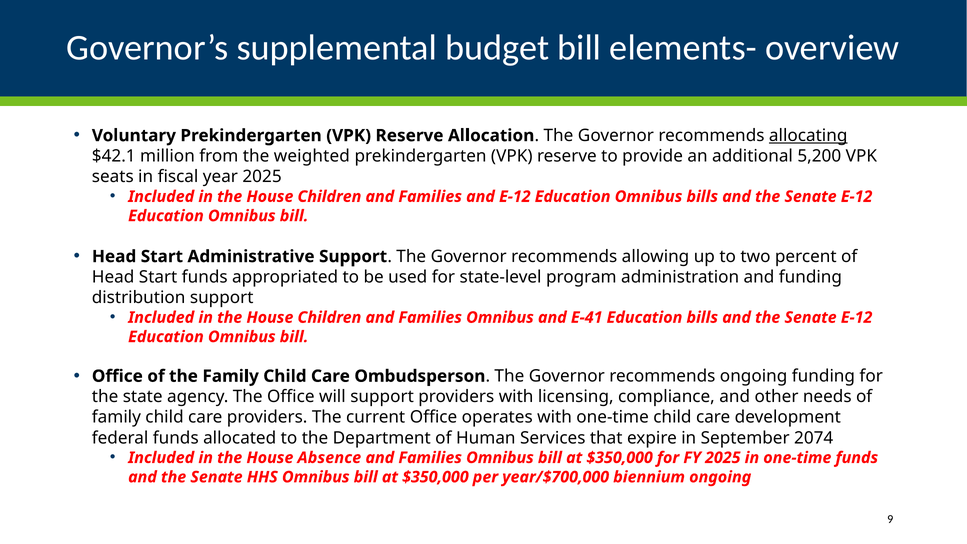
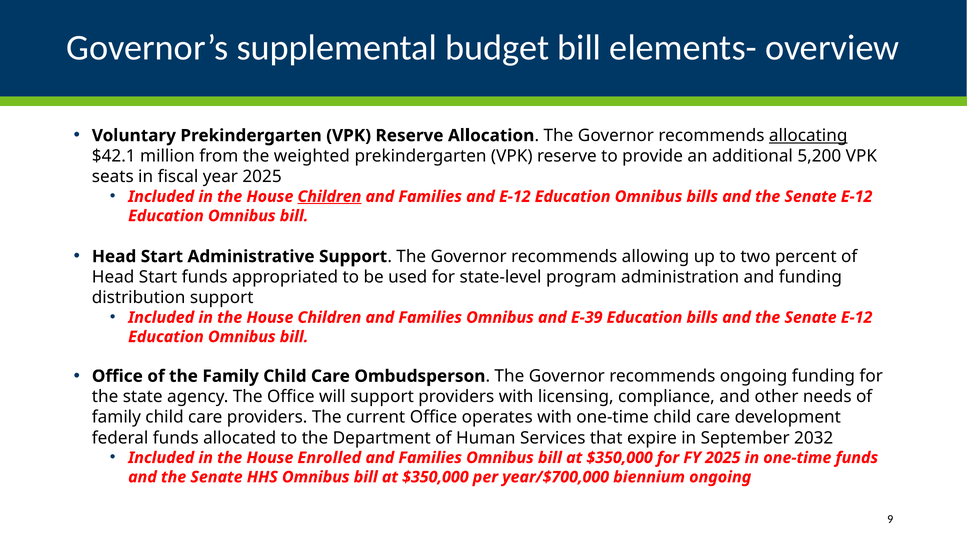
Children underline: none -> present (329, 197)
E-41: E-41 -> E-39 (587, 317)
2074: 2074 -> 2032 (814, 438)
Absence: Absence -> Enrolled (329, 458)
